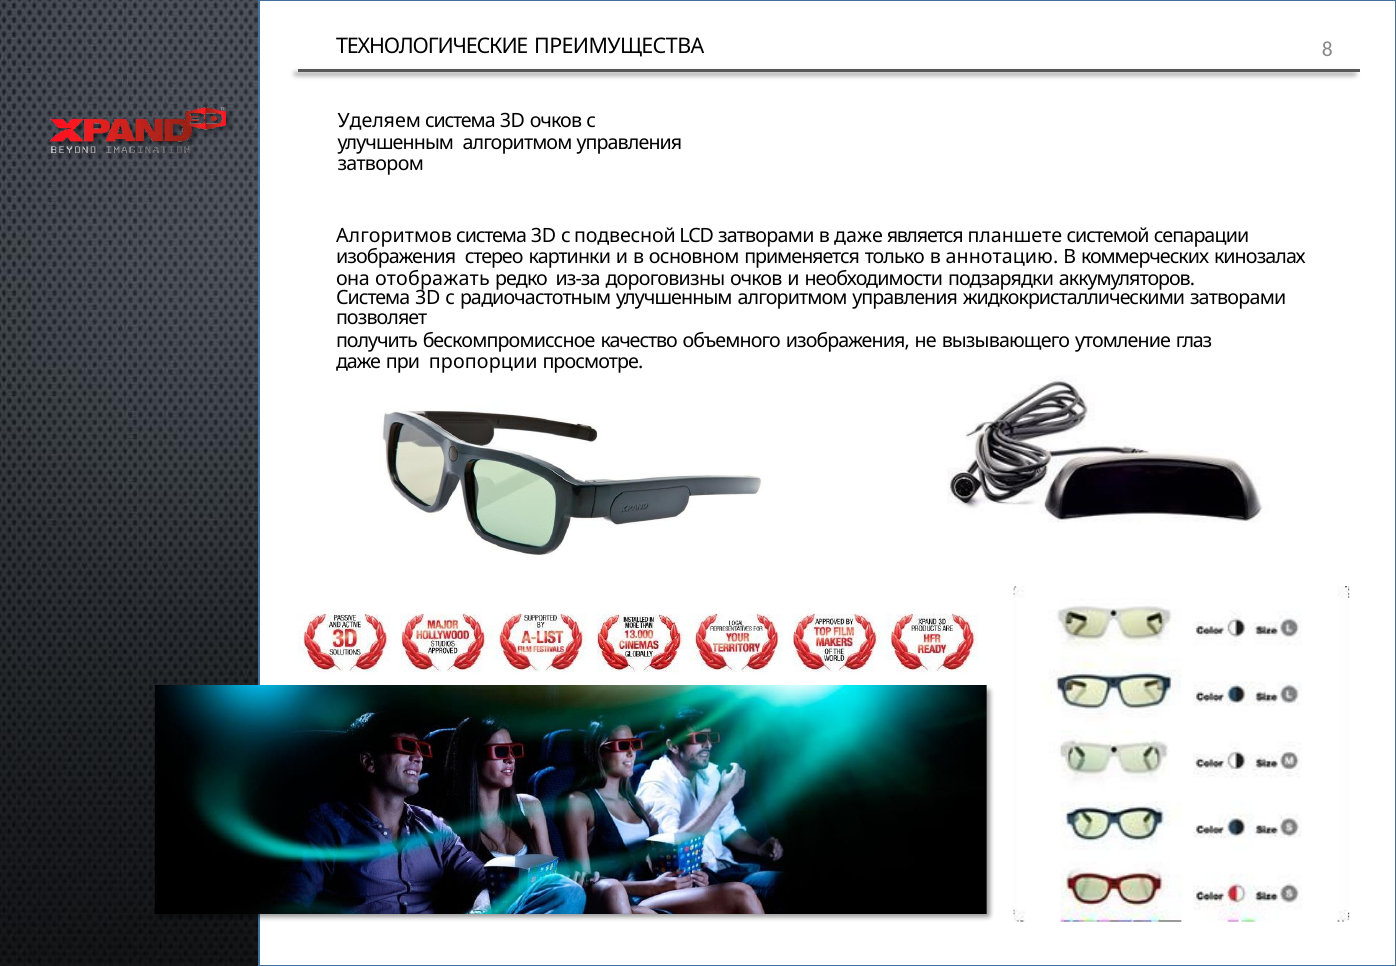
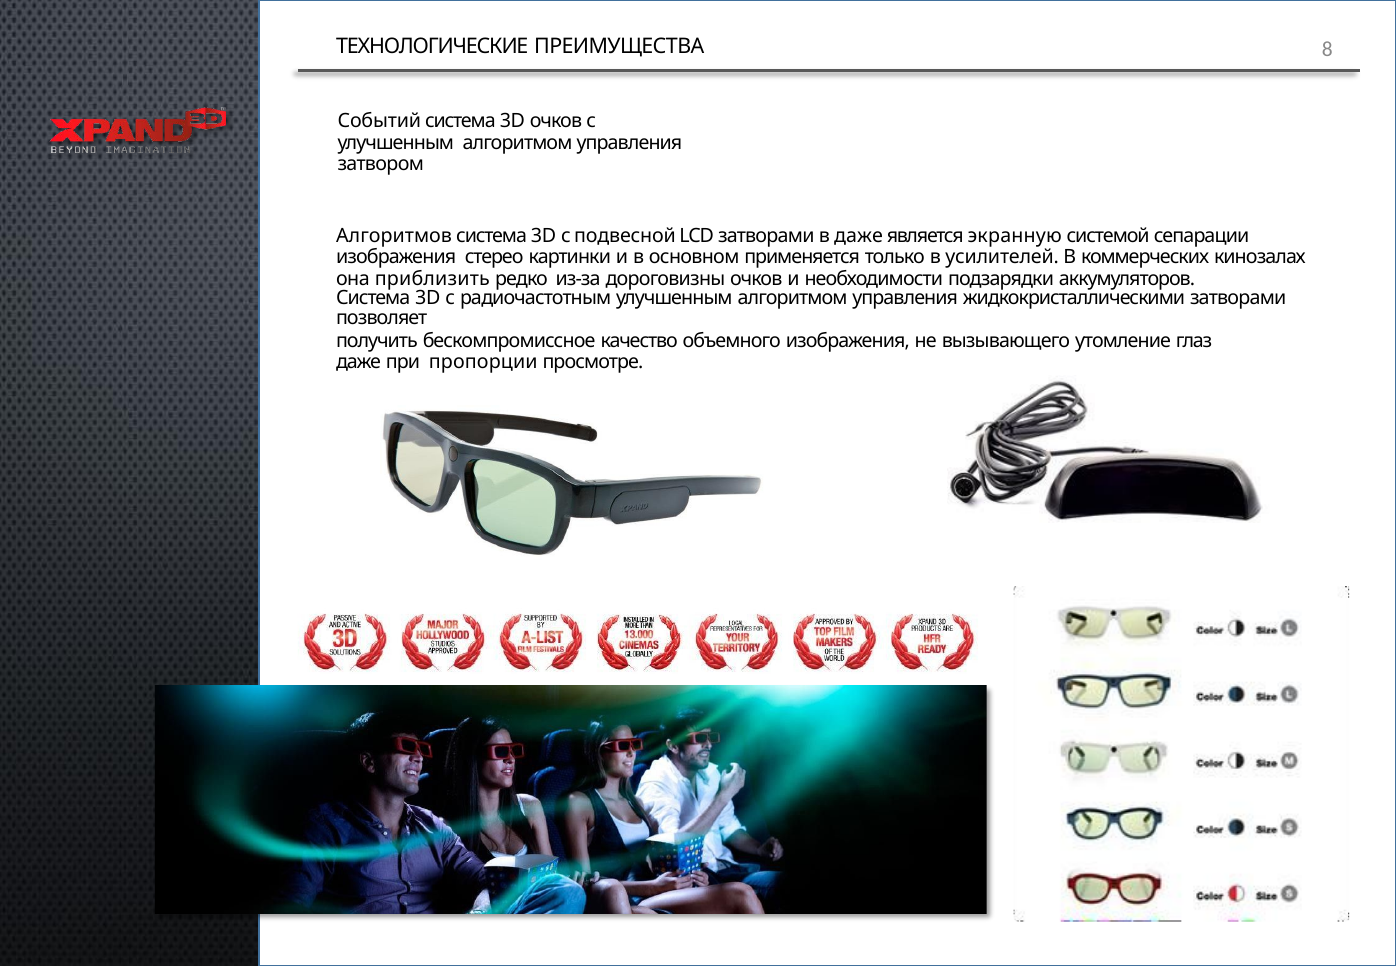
Уделяем: Уделяем -> Событий (379, 121)
планшете: планшете -> экранную (1015, 236)
аннотацию: аннотацию -> усилителей (1002, 258)
отображать: отображать -> приблизить (432, 279)
